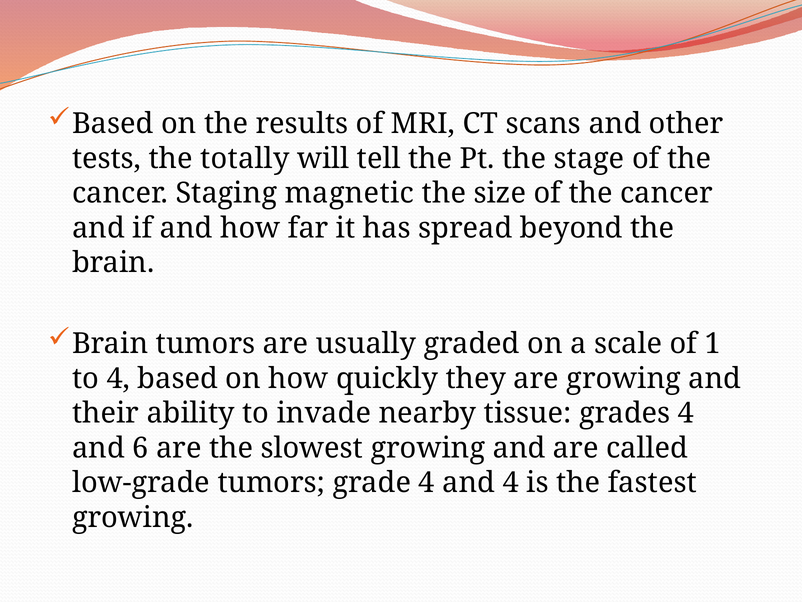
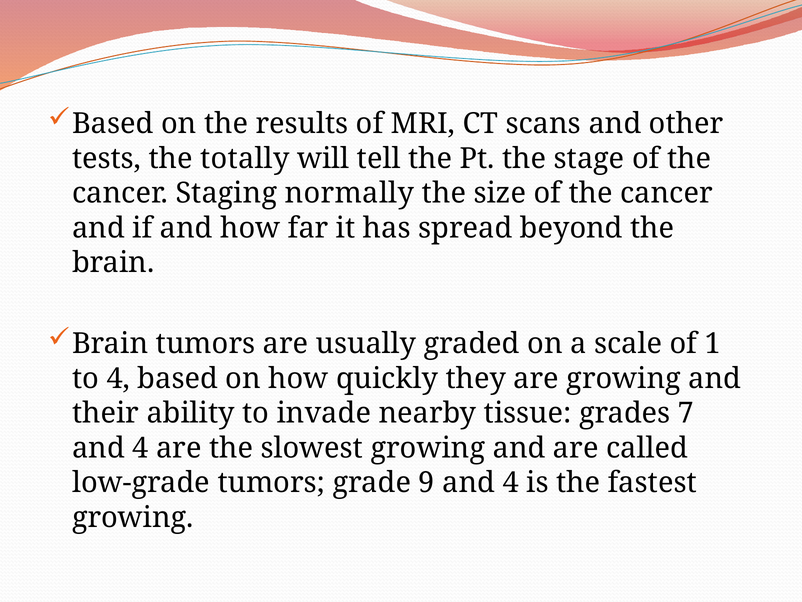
magnetic: magnetic -> normally (349, 193)
grades 4: 4 -> 7 (686, 413)
6: 6 -> 4 (140, 448)
grade 4: 4 -> 9 (427, 482)
